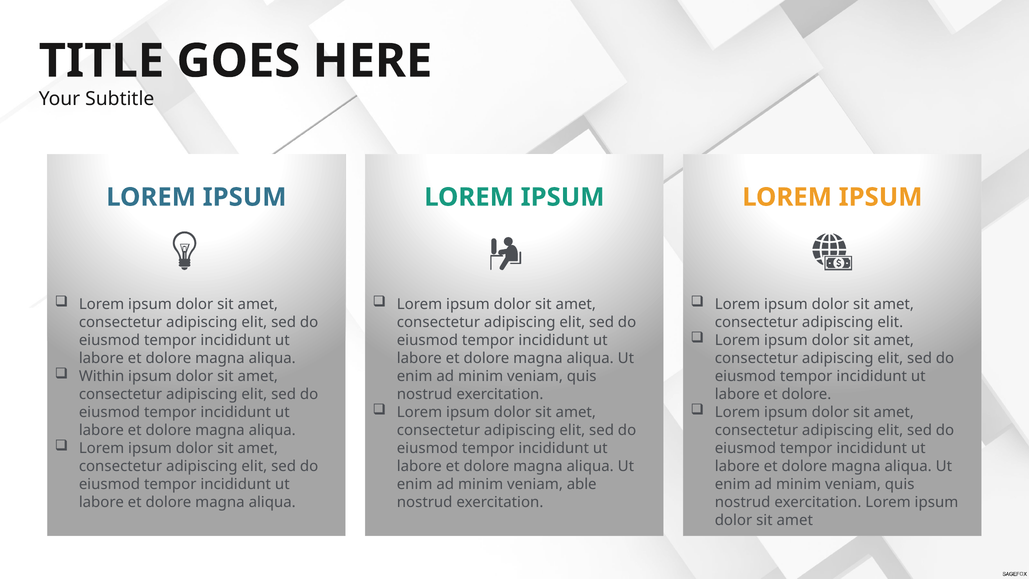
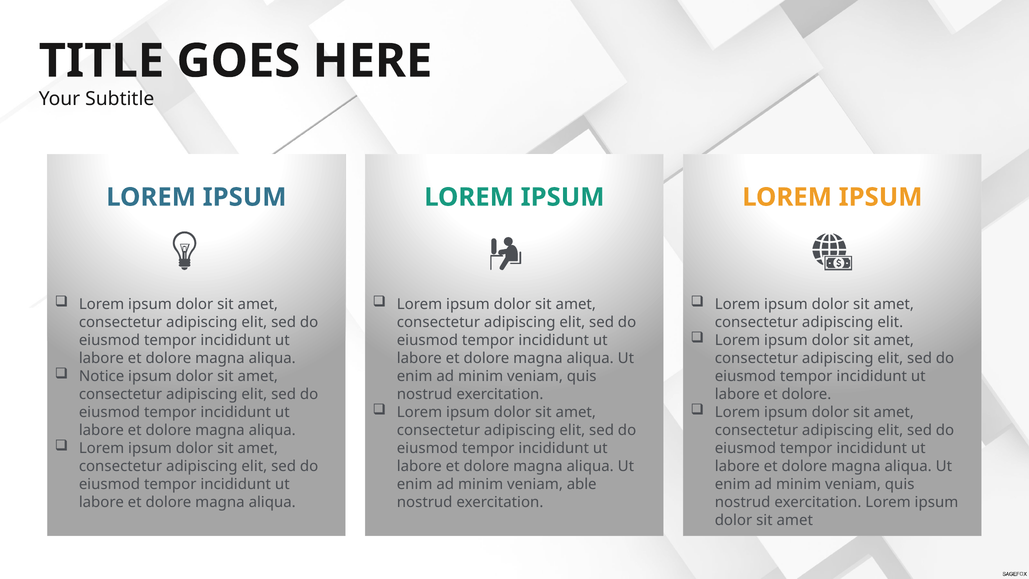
Within: Within -> Notice (102, 376)
